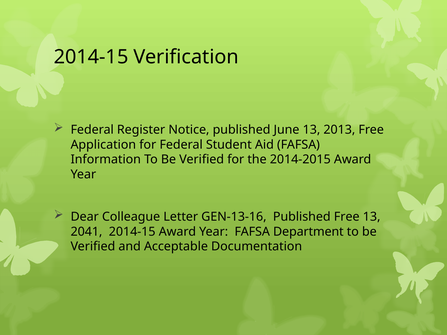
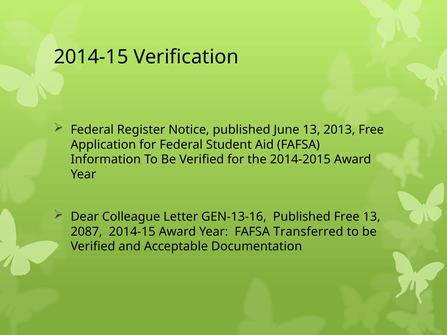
2041: 2041 -> 2087 (86, 232)
Department: Department -> Transferred (308, 232)
